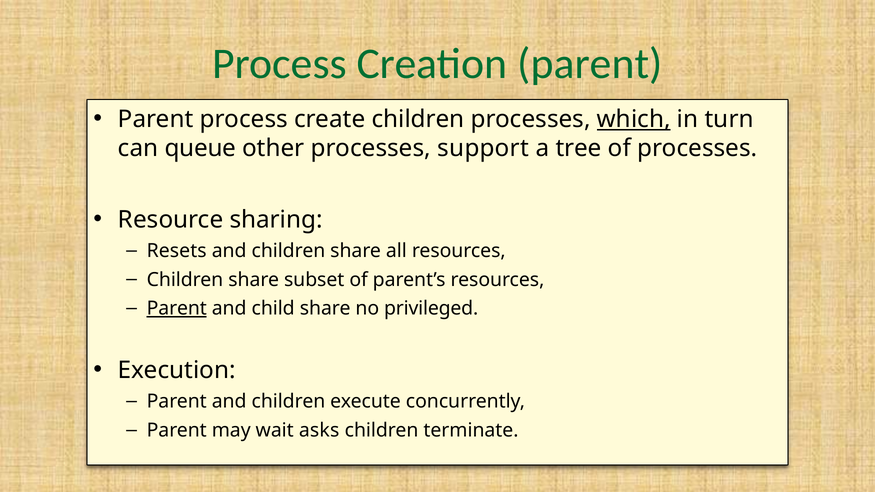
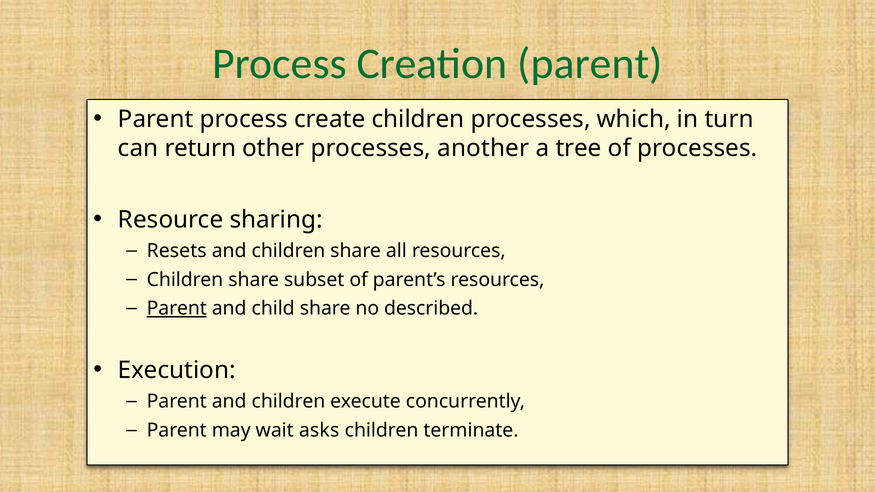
which underline: present -> none (634, 119)
queue: queue -> return (200, 148)
support: support -> another (483, 148)
privileged: privileged -> described (431, 309)
